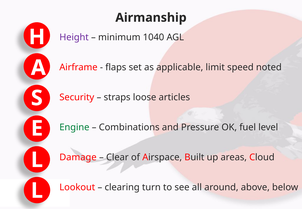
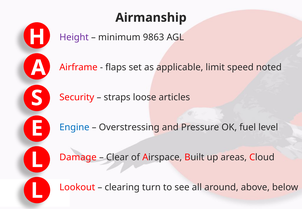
1040: 1040 -> 9863 (154, 37)
Engine colour: green -> blue (74, 127)
Combinations: Combinations -> Overstressing (129, 127)
